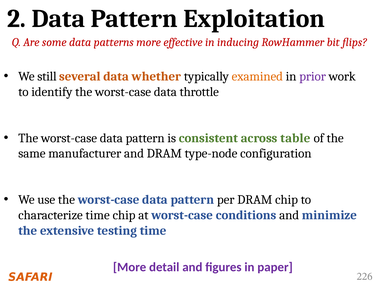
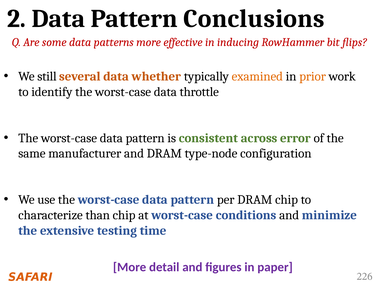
Exploitation: Exploitation -> Conclusions (254, 19)
prior colour: purple -> orange (313, 77)
table: table -> error (296, 138)
characterize time: time -> than (98, 215)
